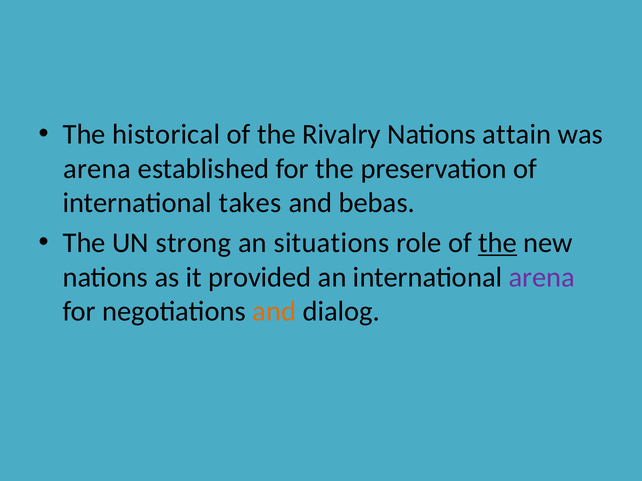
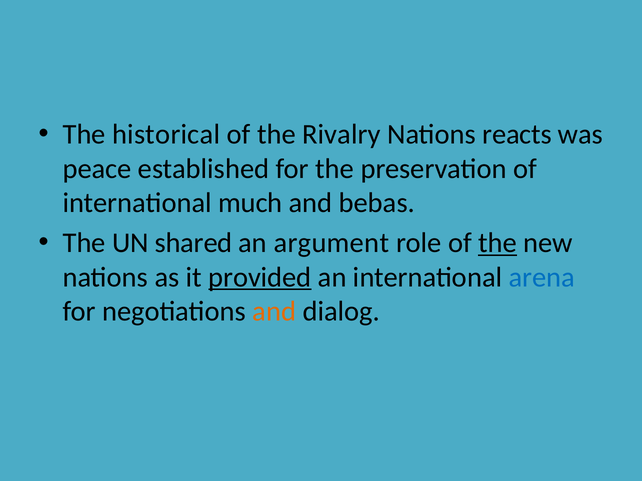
attain: attain -> reacts (517, 135)
arena: arena -> peace (97, 169)
takes: takes -> much (250, 203)
strong: strong -> shared (194, 243)
situations: situations -> argument (331, 243)
provided underline: none -> present (260, 277)
arena colour: purple -> blue (542, 277)
